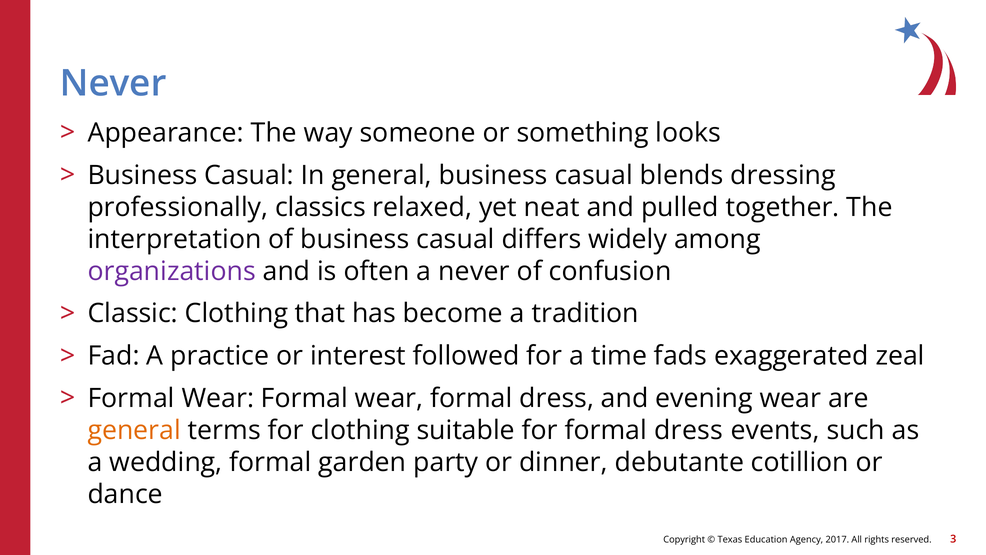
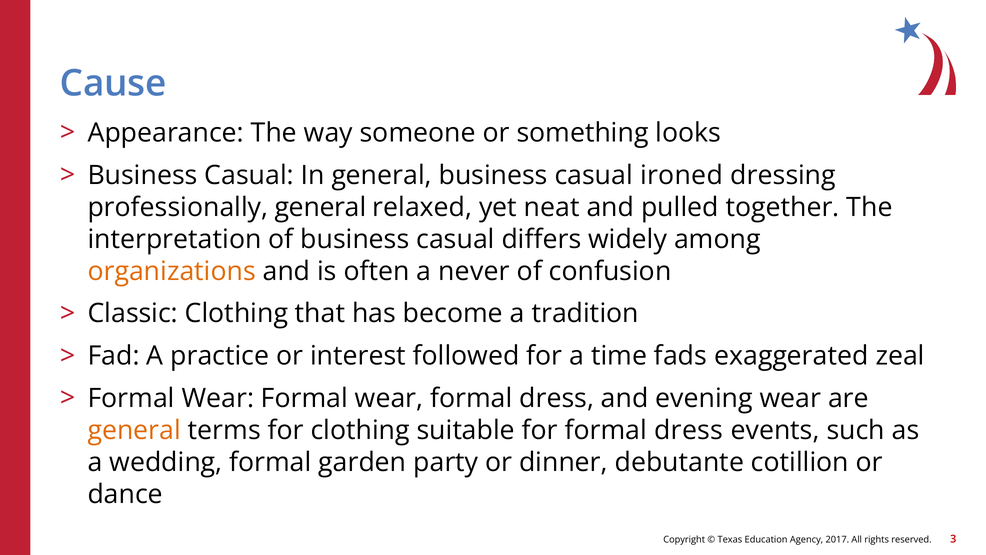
Never: Never -> Cause (113, 84)
blends: blends -> ironed (682, 175)
professionally classics: classics -> general (320, 207)
organizations colour: purple -> orange (172, 271)
